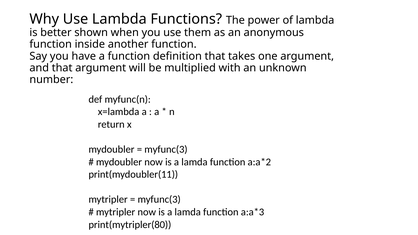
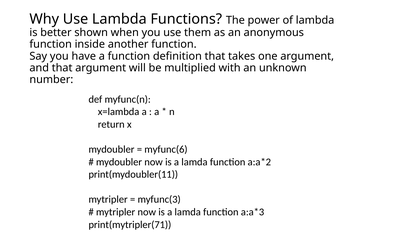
myfunc(3: myfunc(3 -> myfunc(6 (166, 149)
print(mytripler(80: print(mytripler(80 -> print(mytripler(71 (130, 225)
